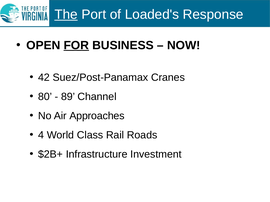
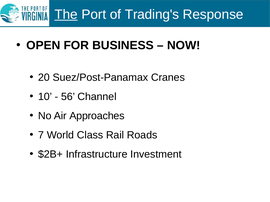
Loaded's: Loaded's -> Trading's (152, 14)
FOR underline: present -> none (76, 45)
42: 42 -> 20 (44, 78)
80: 80 -> 10 (45, 97)
89: 89 -> 56 (68, 97)
4: 4 -> 7 (41, 135)
